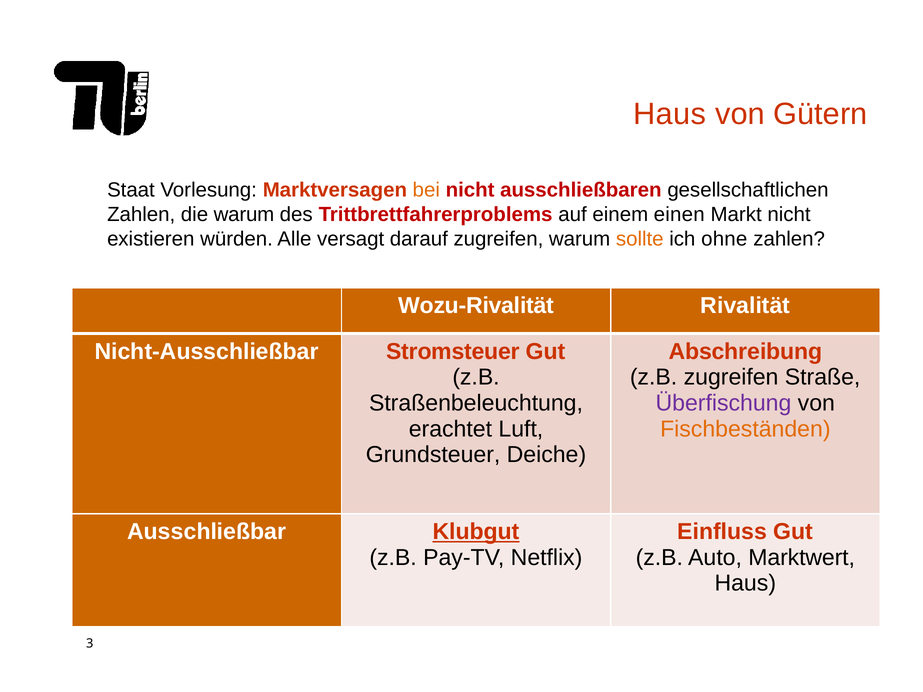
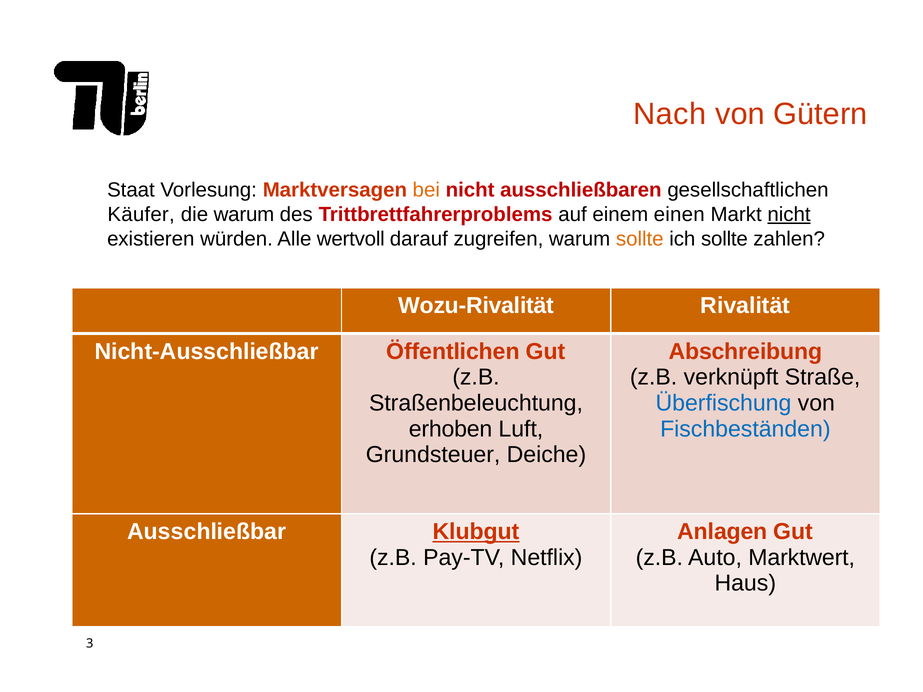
Haus: Haus -> Nach (670, 114)
Zahlen: Zahlen -> Käufer (141, 215)
nicht underline: none -> present (789, 215)
versagt: versagt -> wertvoll (351, 239)
ich ohne: ohne -> sollte (724, 239)
Stromsteuer: Stromsteuer -> Öffentlichen (453, 352)
z.B zugreifen: zugreifen -> verknüpft (731, 377)
Überfischung colour: purple -> blue (723, 403)
erachtet: erachtet -> erhoben (451, 429)
Fischbeständen colour: orange -> blue (745, 429)
Einfluss: Einfluss -> Anlagen (722, 532)
